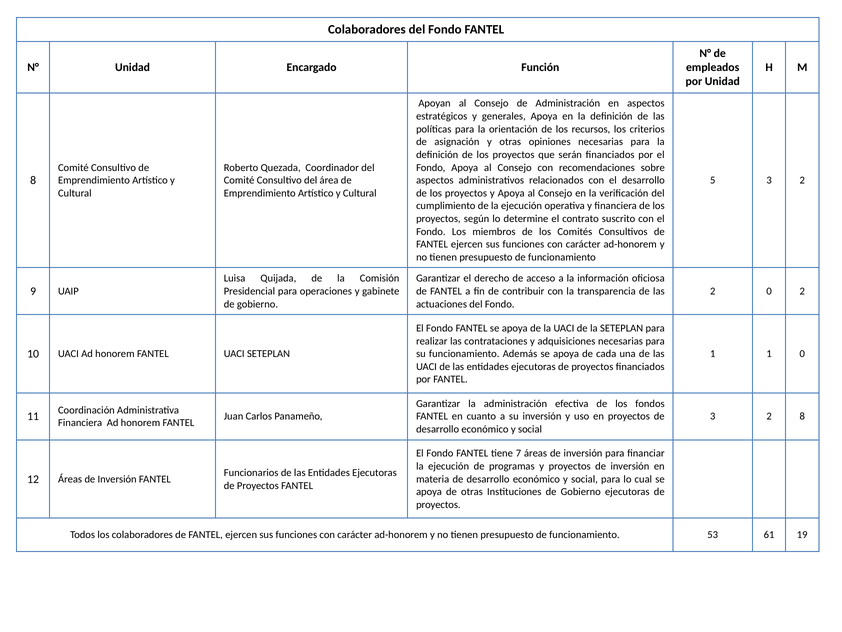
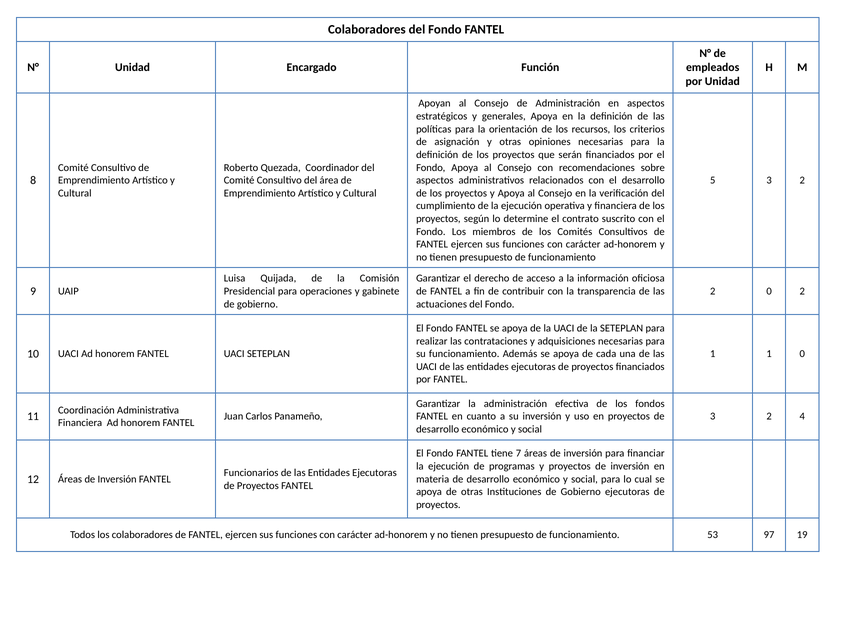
2 8: 8 -> 4 (802, 416)
61: 61 -> 97 (769, 535)
